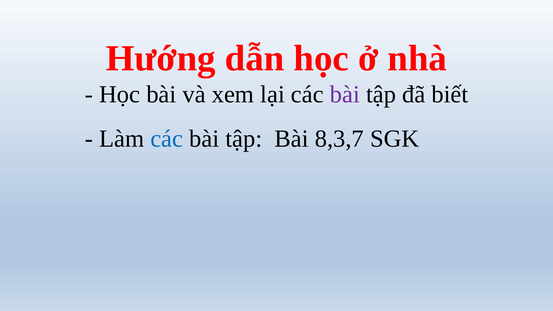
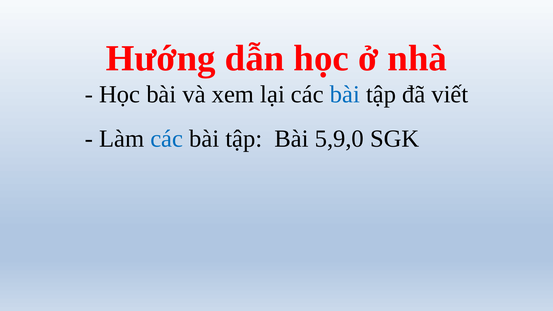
bài colour: purple -> blue (345, 95)
biết: biết -> viết (450, 95)
8,3,7: 8,3,7 -> 5,9,0 (339, 139)
